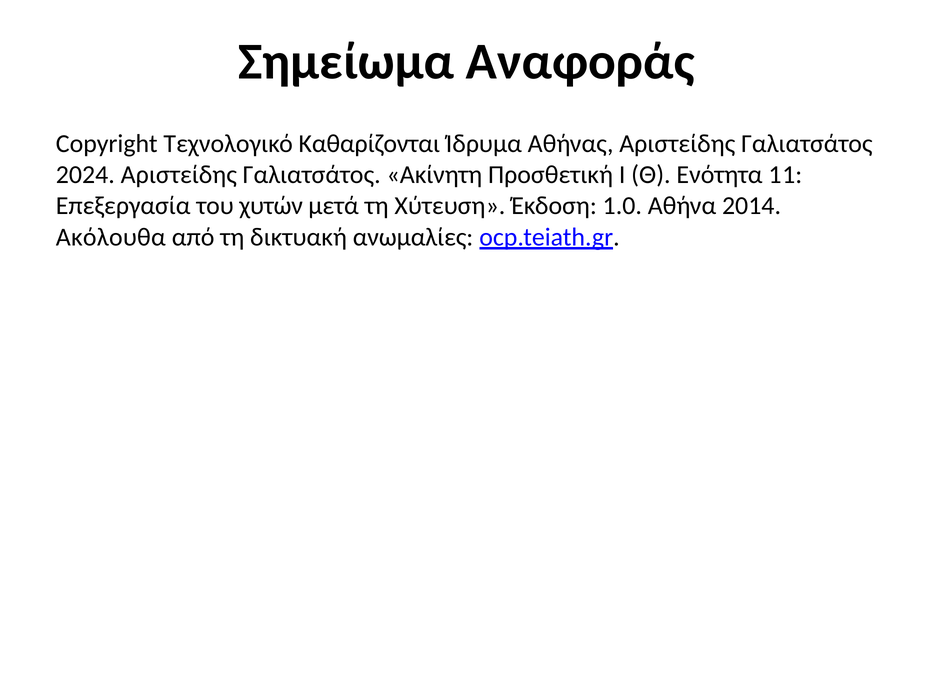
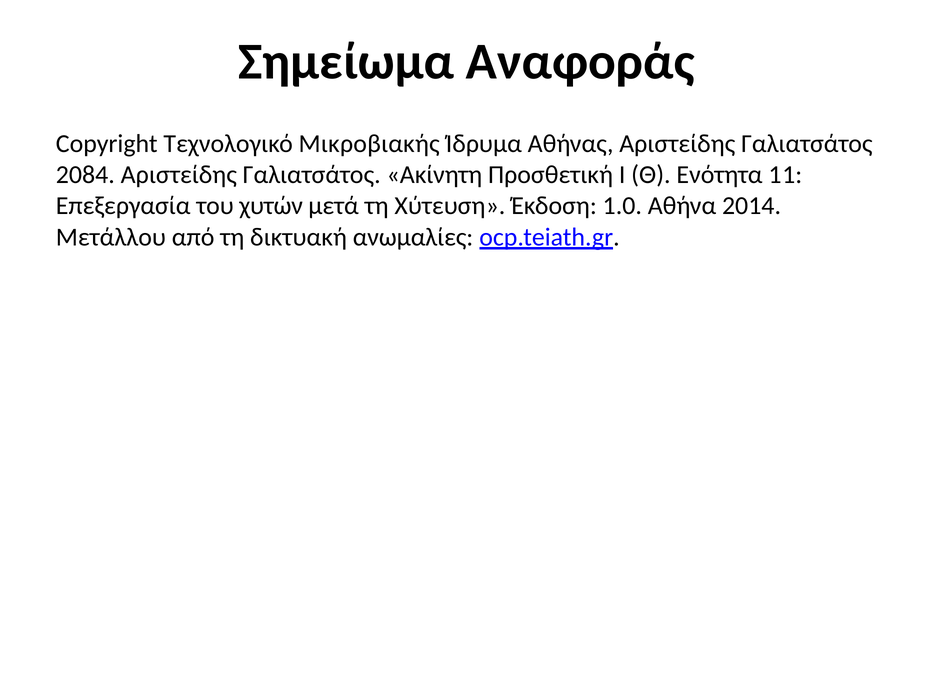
Καθαρίζονται: Καθαρίζονται -> Μικροβιακής (369, 144)
2024: 2024 -> 2084 (85, 175)
Ακόλουθα: Ακόλουθα -> Μετάλλου (111, 237)
